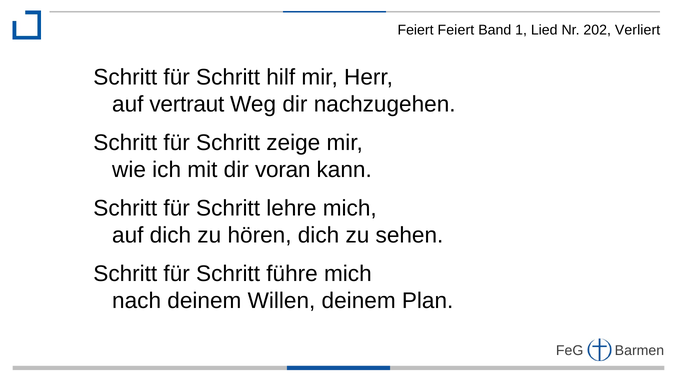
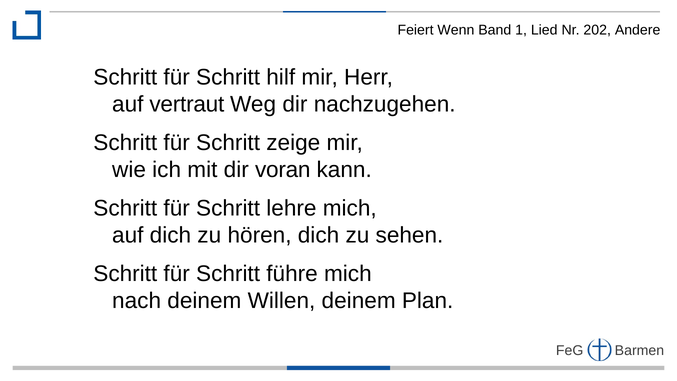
Feiert Feiert: Feiert -> Wenn (456, 30)
Verliert: Verliert -> Andere (638, 30)
